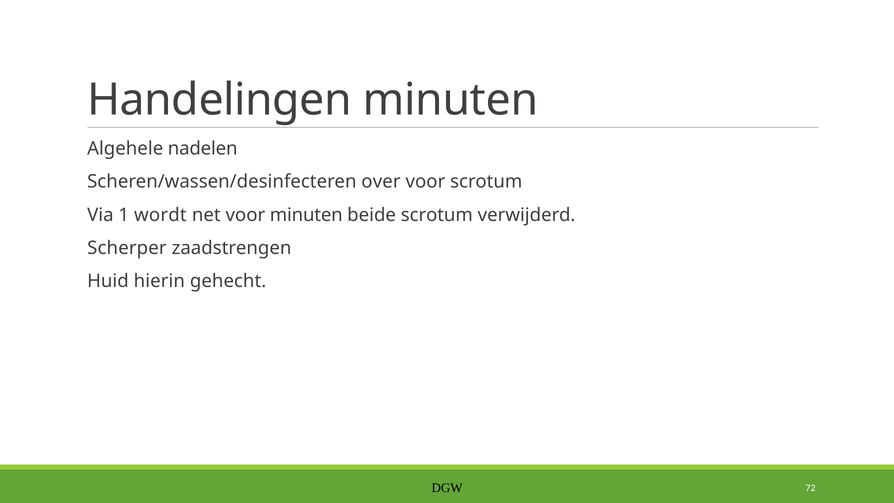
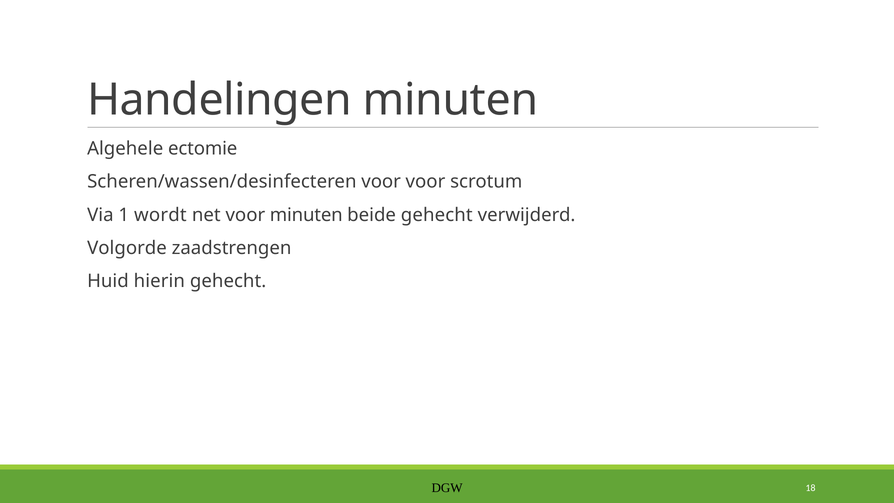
nadelen: nadelen -> ectomie (203, 149)
Scheren/wassen/desinfecteren over: over -> voor (381, 182)
beide scrotum: scrotum -> gehecht (437, 215)
Scherper: Scherper -> Volgorde (127, 248)
72: 72 -> 18 (811, 488)
